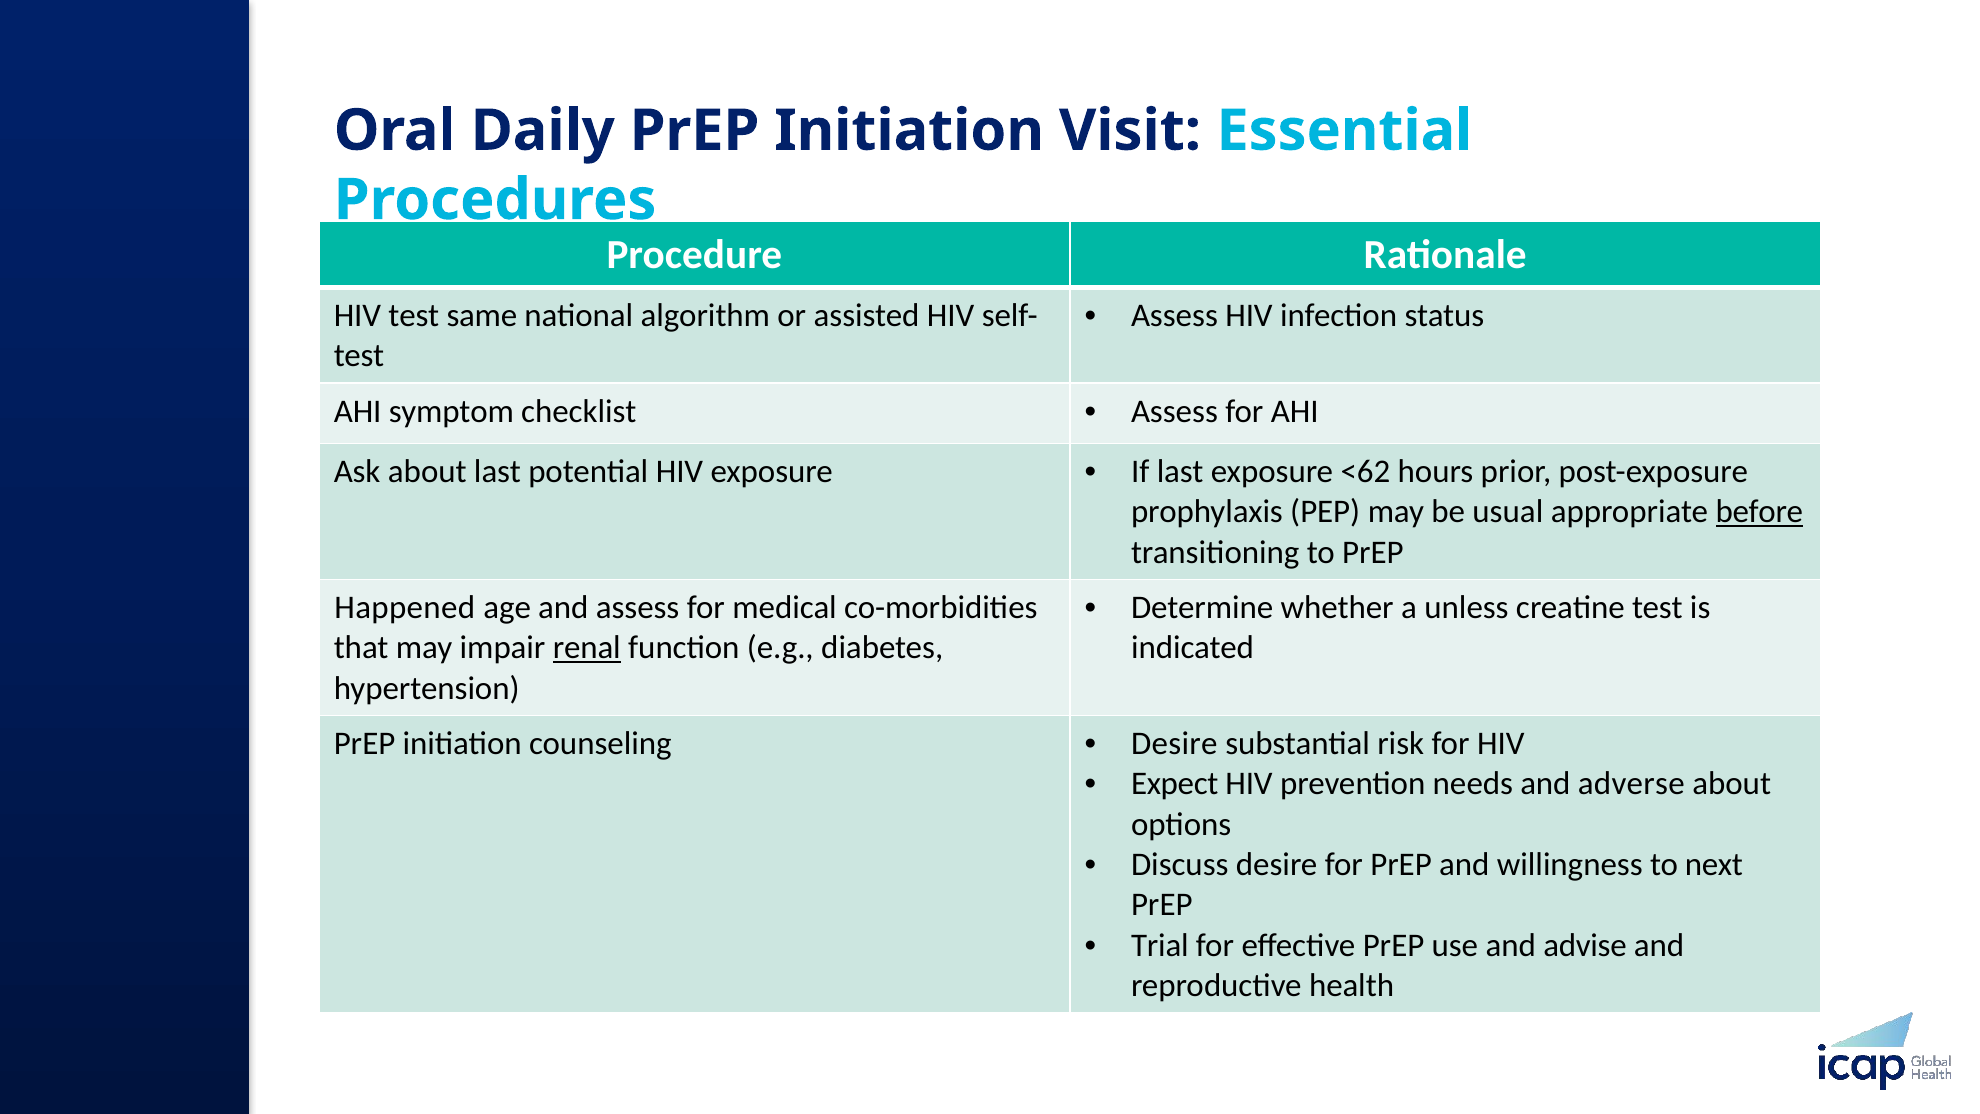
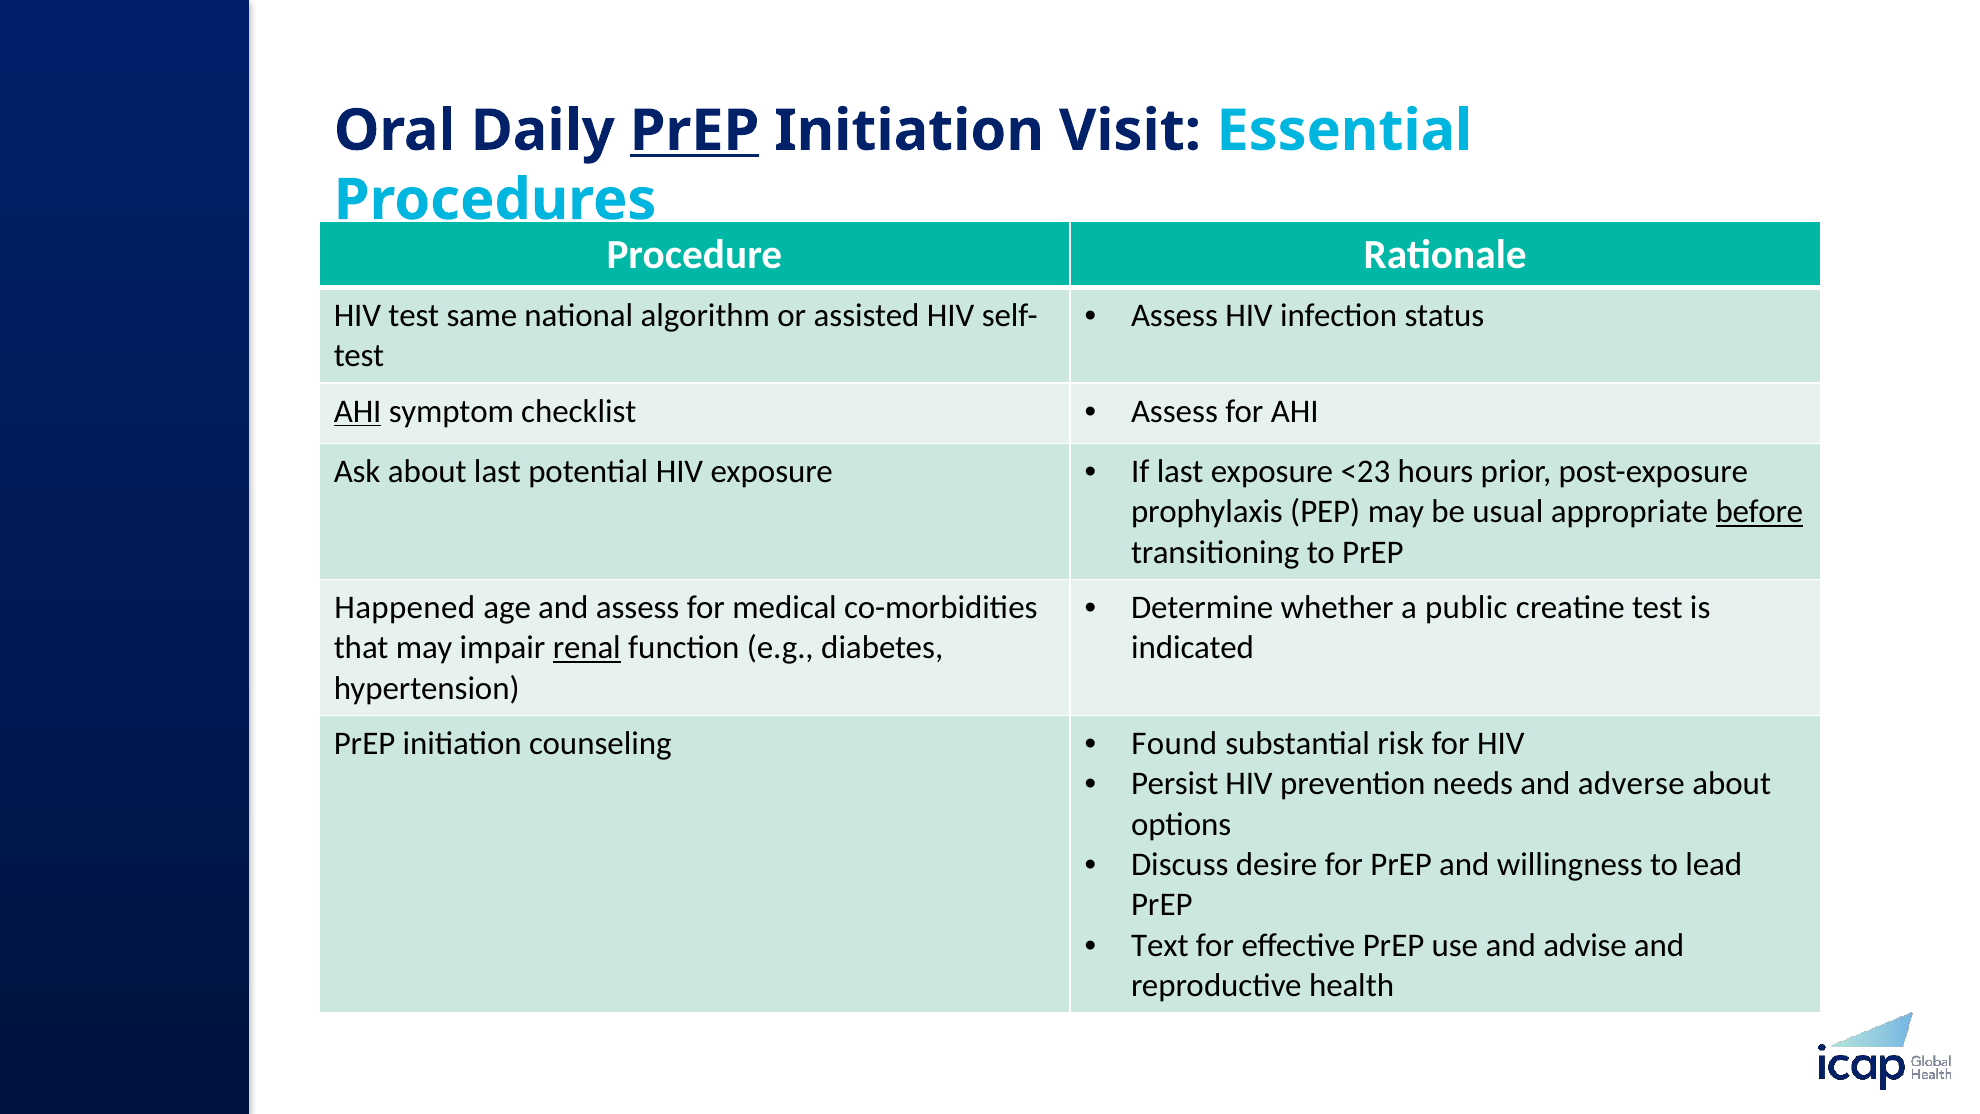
PrEP underline: none -> present (695, 131)
AHI underline: none -> present (358, 411)
<62: <62 -> <23 (1365, 471)
unless: unless -> public (1466, 607)
Desire: Desire -> Found (1174, 743)
Expect: Expect -> Persist (1175, 784)
next: next -> lead (1714, 864)
Trial: Trial -> Text (1160, 945)
